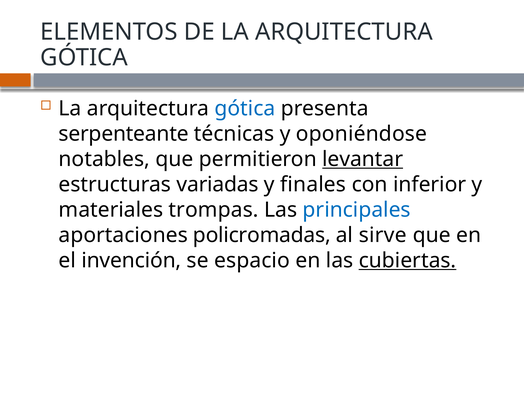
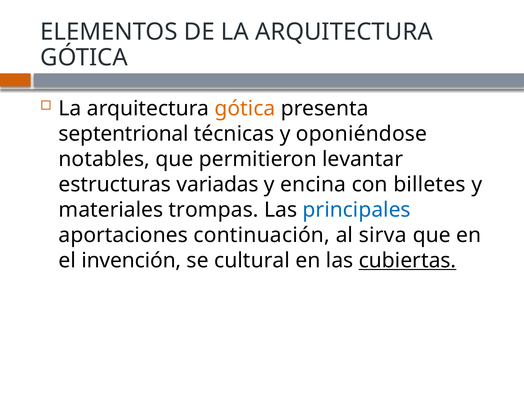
gótica colour: blue -> orange (245, 108)
serpenteante: serpenteante -> septentrional (124, 134)
levantar underline: present -> none (363, 159)
finales: finales -> encina (313, 184)
inferior: inferior -> billetes (430, 184)
policromadas: policromadas -> continuación (262, 235)
sirve: sirve -> sirva (383, 235)
espacio: espacio -> cultural (252, 260)
